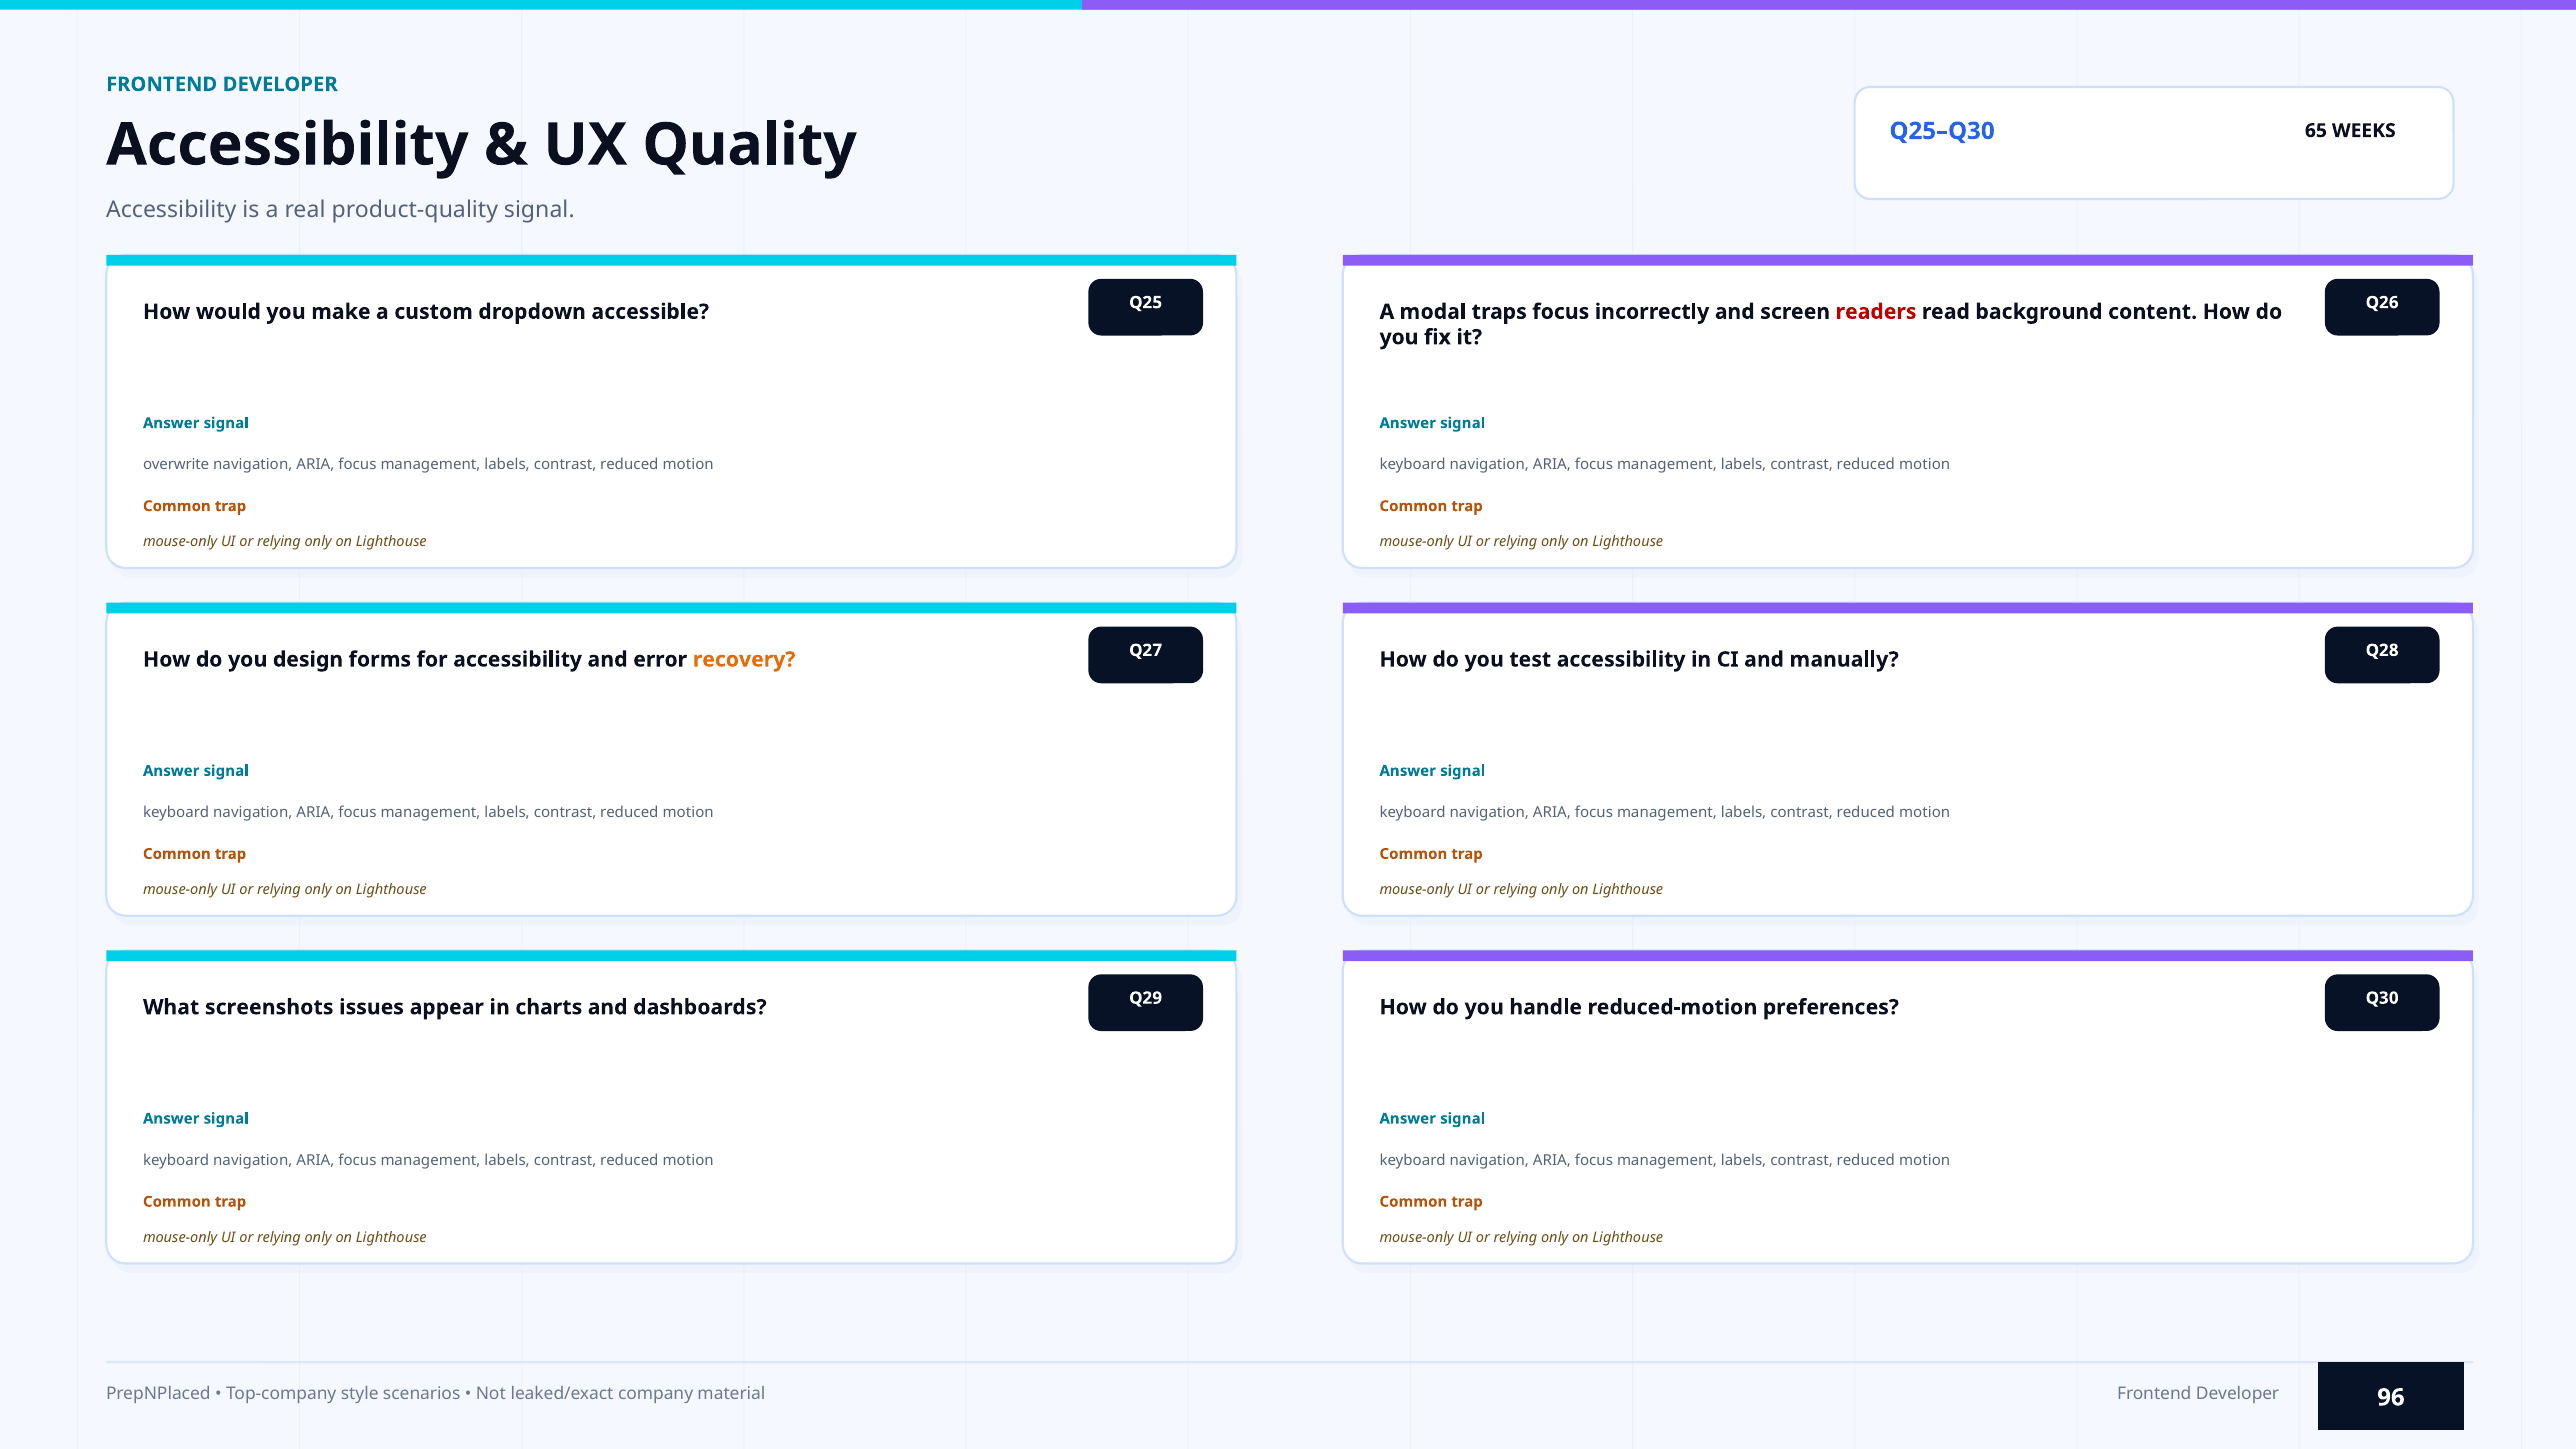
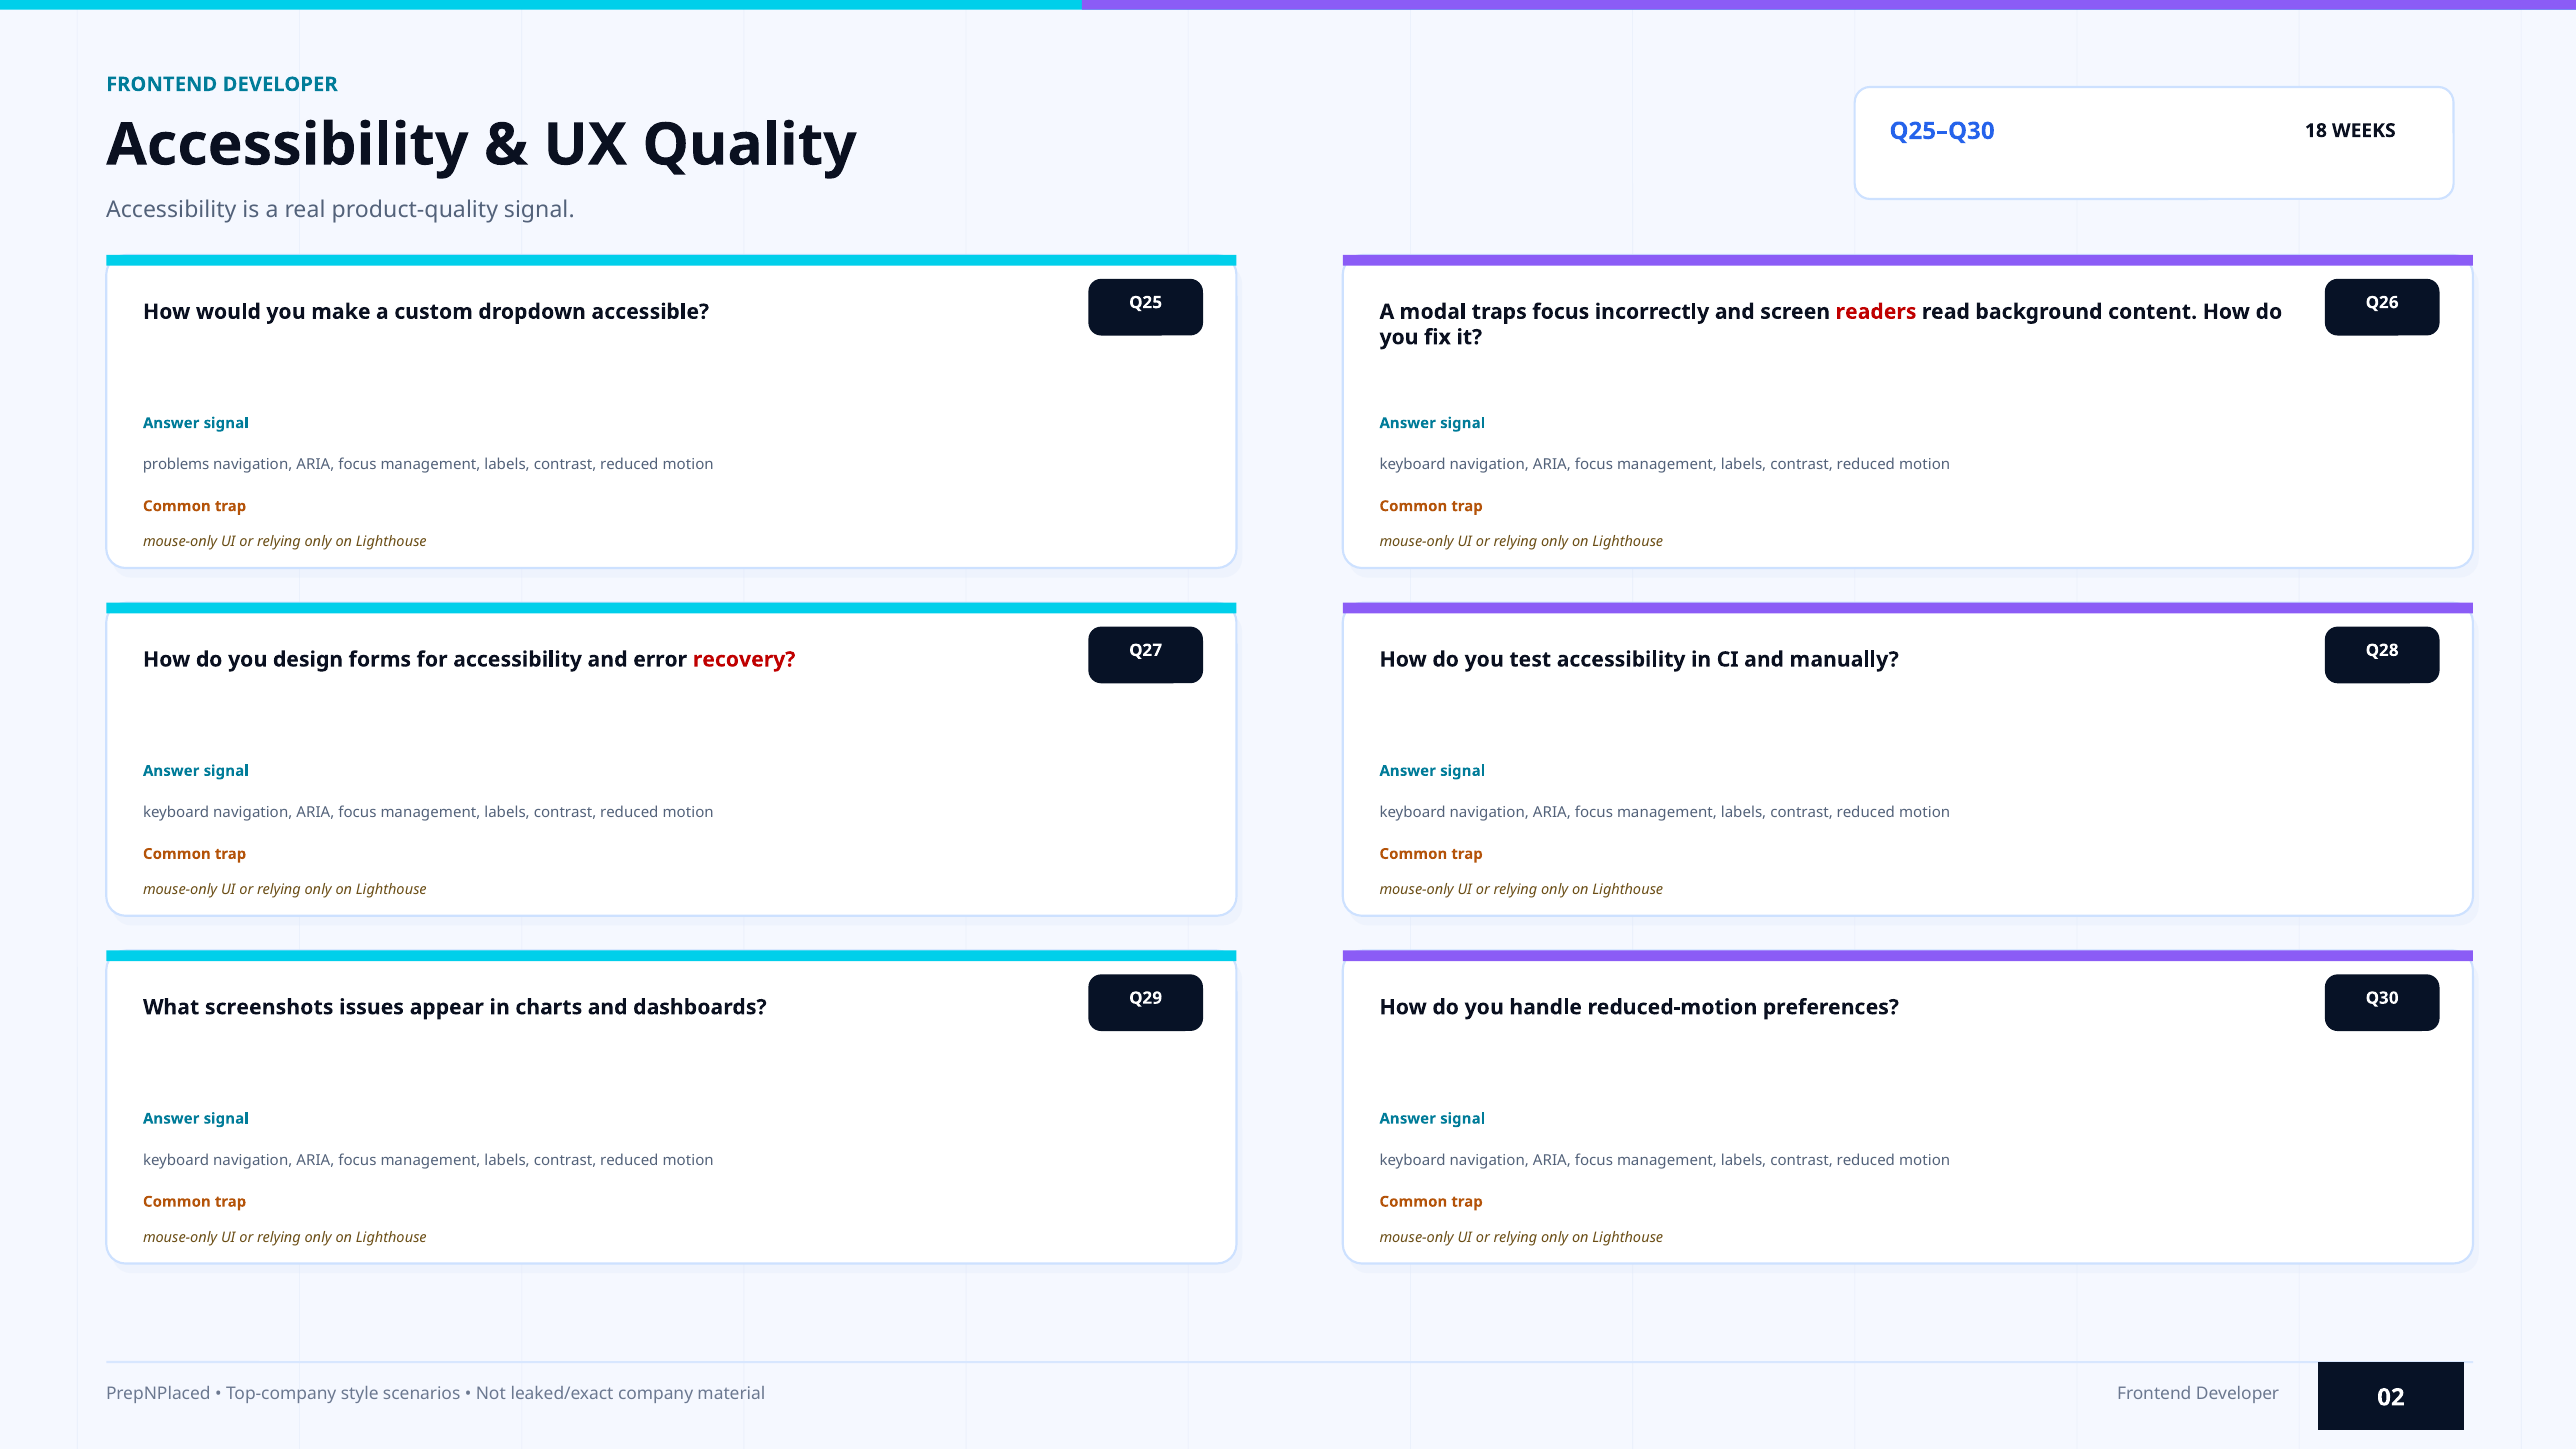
65: 65 -> 18 (2316, 131)
overwrite: overwrite -> problems (176, 465)
recovery colour: orange -> red (744, 660)
96: 96 -> 02 (2391, 1398)
